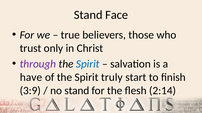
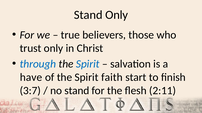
Stand Face: Face -> Only (117, 15)
through colour: purple -> blue (38, 64)
truly: truly -> faith (112, 78)
3:9: 3:9 -> 3:7 (30, 91)
2:14: 2:14 -> 2:11 (163, 91)
